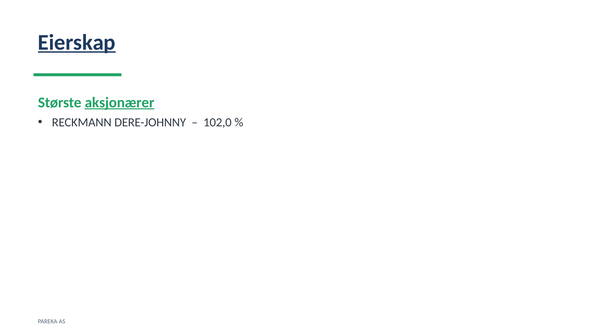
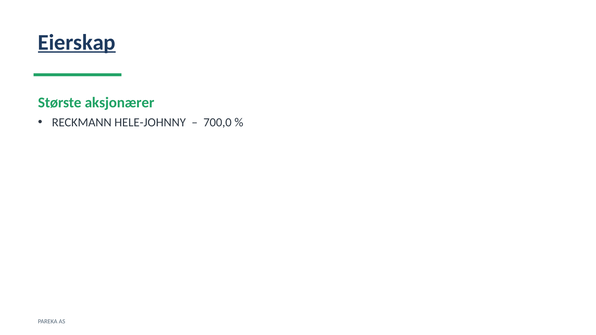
aksjonærer underline: present -> none (120, 103)
DERE-JOHNNY: DERE-JOHNNY -> HELE-JOHNNY (150, 123)
102,0: 102,0 -> 700,0 (217, 123)
